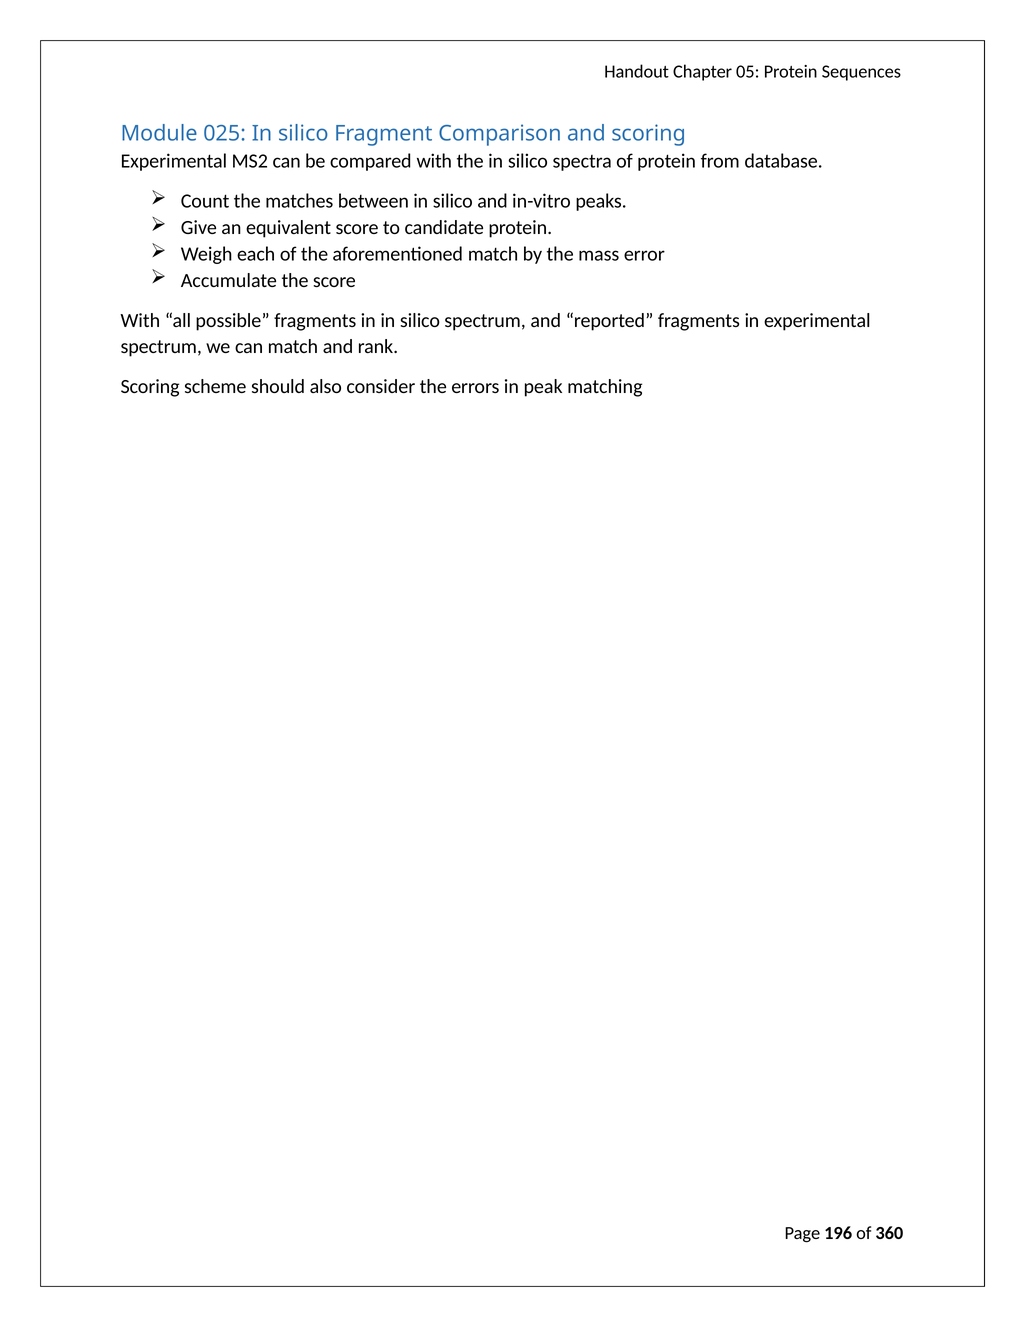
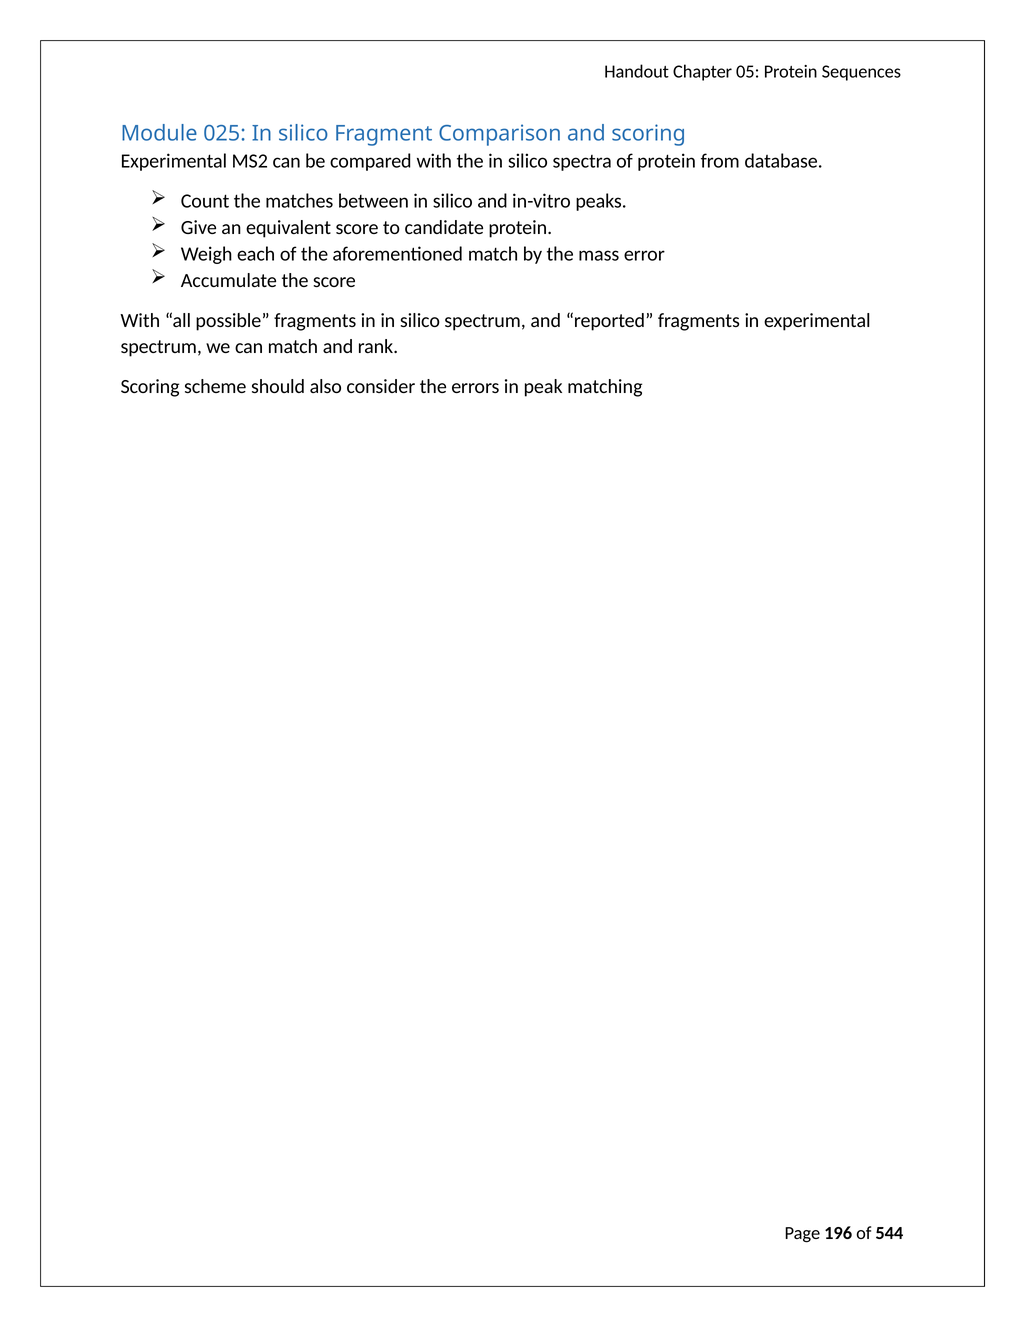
360: 360 -> 544 (889, 1233)
